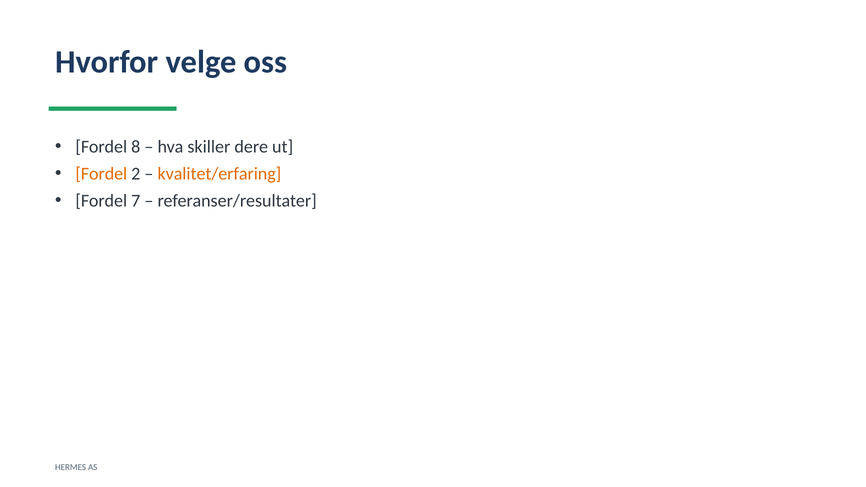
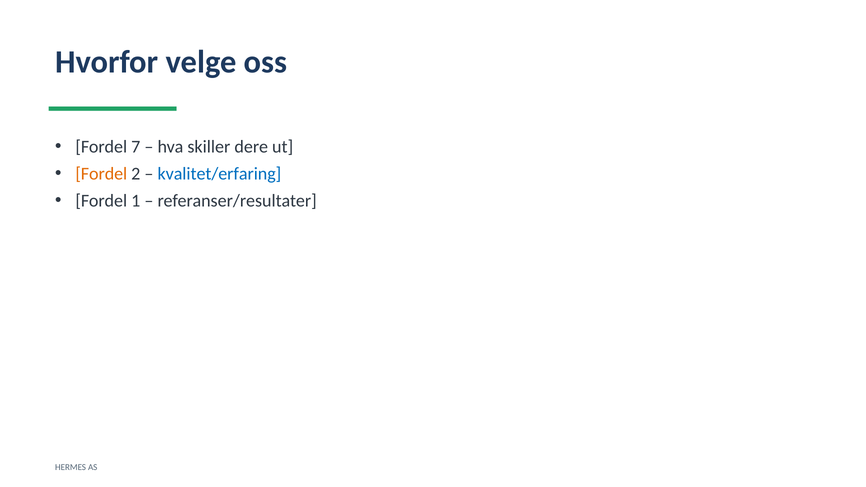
8: 8 -> 7 (136, 147)
kvalitet/erfaring colour: orange -> blue (219, 174)
7: 7 -> 1 (136, 201)
